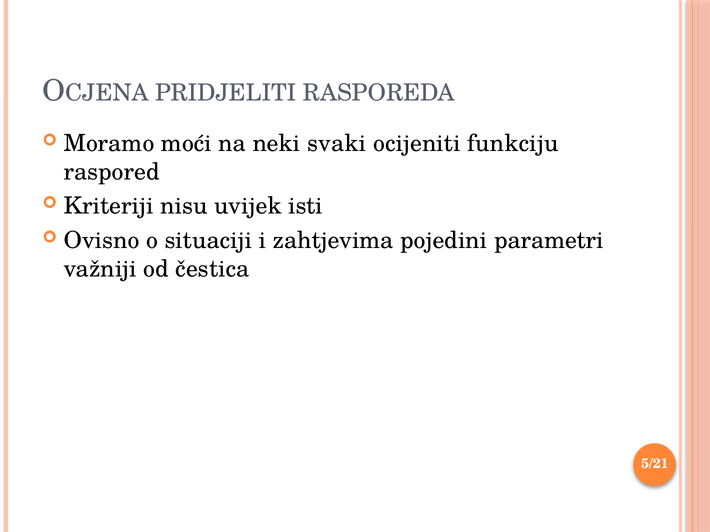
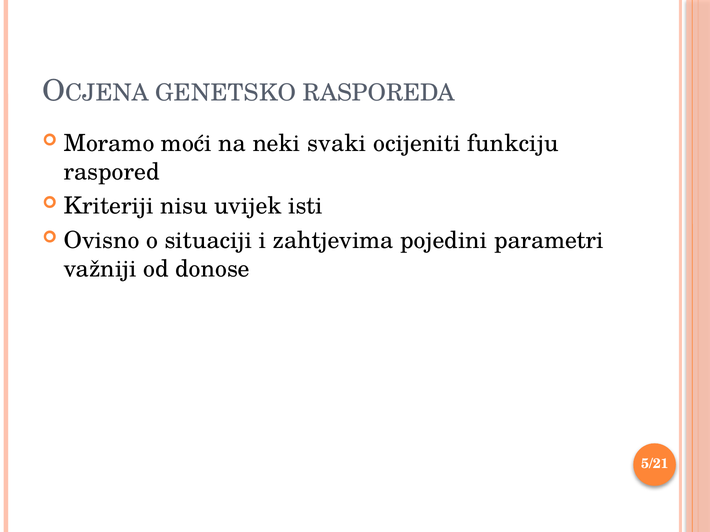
PRIDJELITI: PRIDJELITI -> GENETSKO (226, 93)
čestica: čestica -> donose (213, 269)
